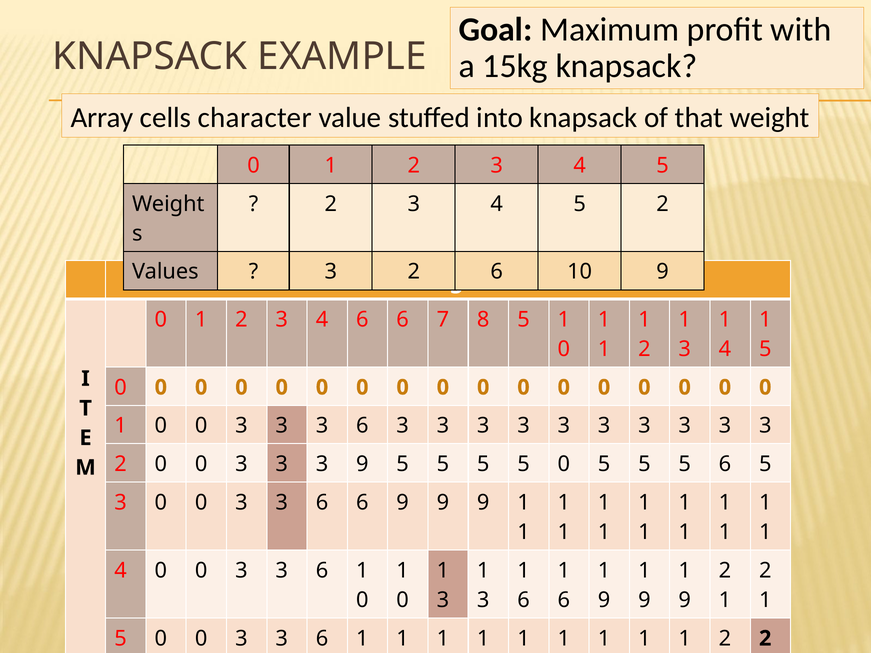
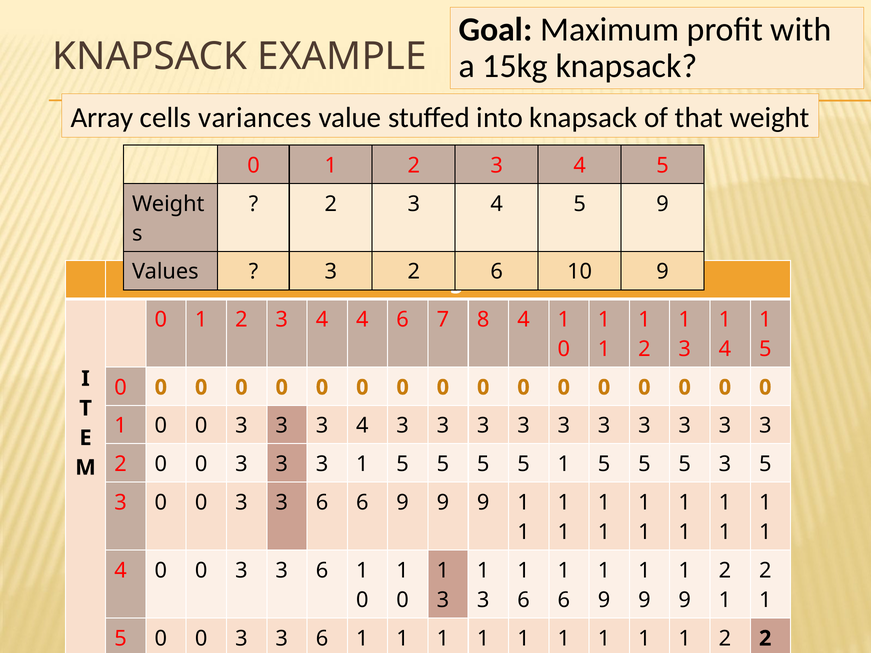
character: character -> variances (255, 118)
5 2: 2 -> 9 (663, 204)
4 6: 6 -> 4 (362, 320)
8 5: 5 -> 4 (523, 320)
3 3 3 6: 6 -> 4 (362, 426)
3 3 9: 9 -> 1 (362, 464)
5 5 0: 0 -> 1 (564, 464)
5 5 6: 6 -> 3 (725, 464)
